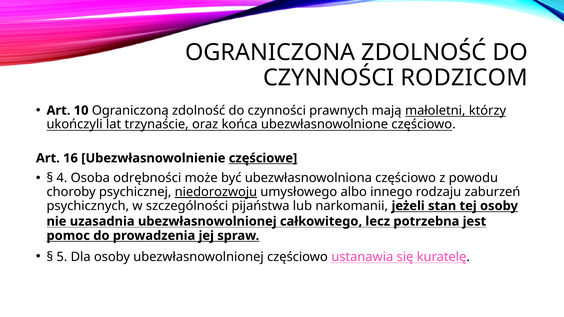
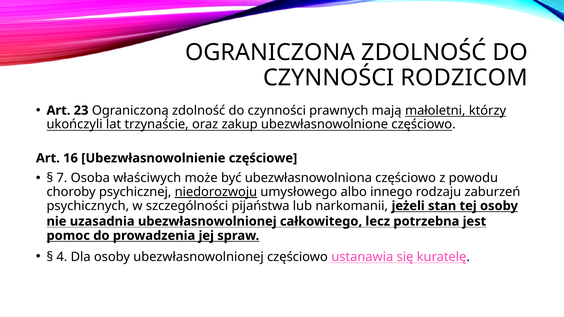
10: 10 -> 23 (81, 111)
końca: końca -> zakup (240, 124)
częściowe underline: present -> none (263, 158)
4: 4 -> 7 (62, 178)
odrębności: odrębności -> właściwych (147, 178)
5: 5 -> 4 (62, 257)
